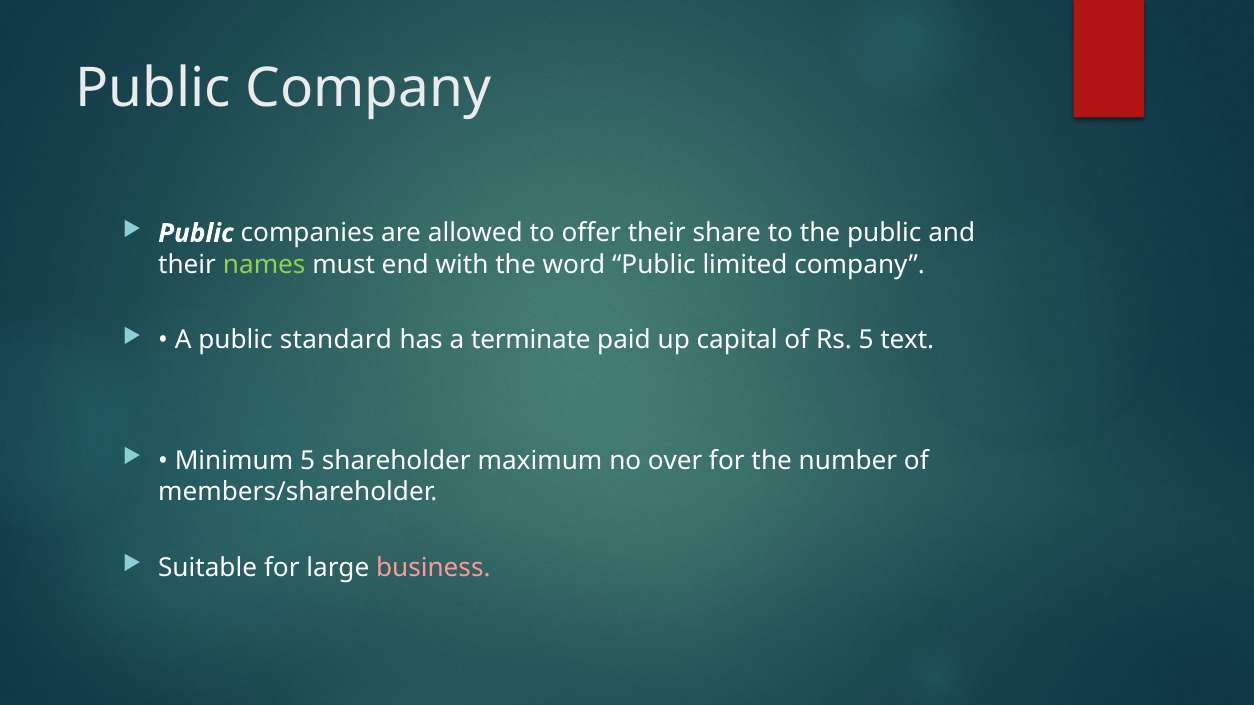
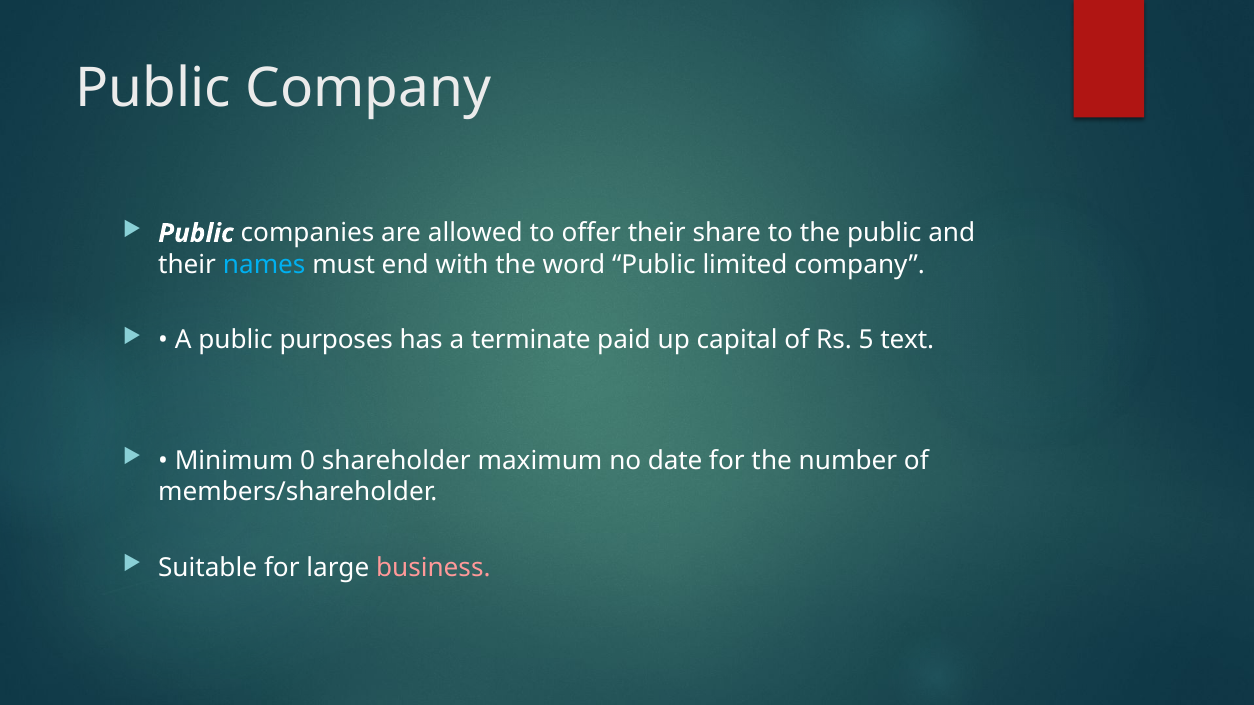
names colour: light green -> light blue (264, 265)
standard: standard -> purposes (336, 341)
Minimum 5: 5 -> 0 (308, 461)
over: over -> date (675, 461)
